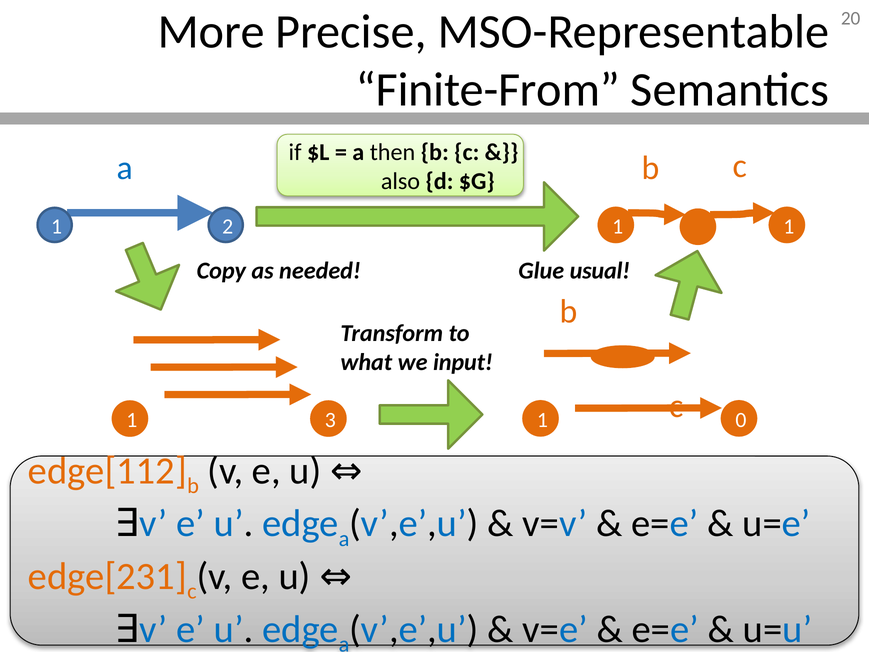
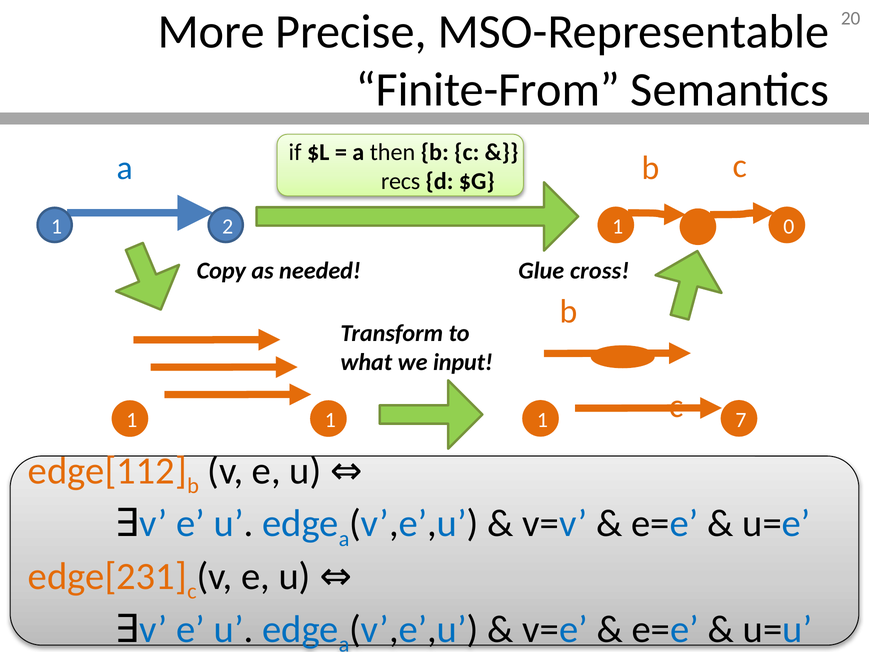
also: also -> recs (401, 181)
1 1: 1 -> 0 (789, 226)
usual: usual -> cross (600, 271)
0: 0 -> 7 (741, 420)
1 3: 3 -> 1 (330, 420)
